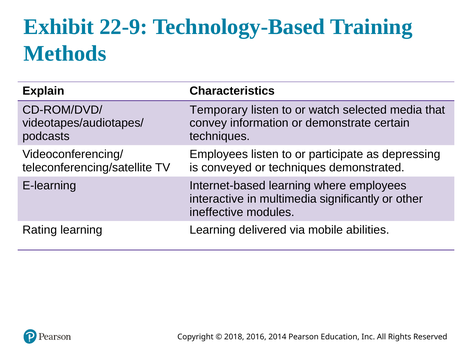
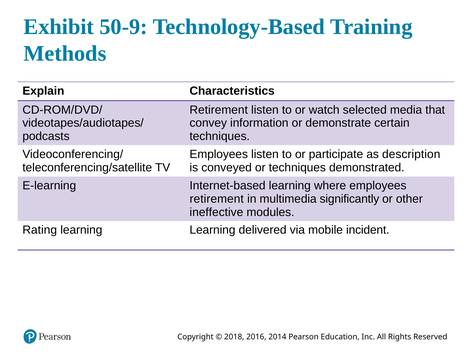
22-9: 22-9 -> 50-9 (124, 27)
Temporary: Temporary -> Retirement (219, 110)
depressing: depressing -> description (411, 154)
interactive: interactive -> retirement (217, 199)
abilities: abilities -> incident (368, 230)
